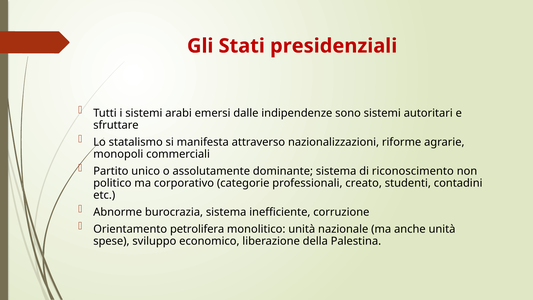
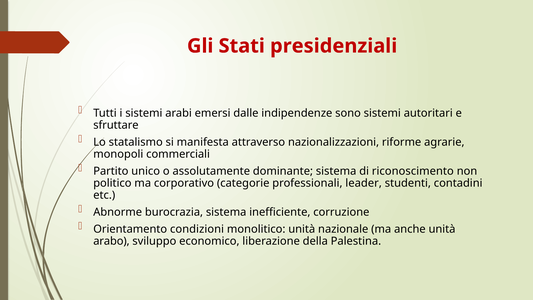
creato: creato -> leader (364, 183)
petrolifera: petrolifera -> condizioni (197, 229)
spese: spese -> arabo (111, 241)
